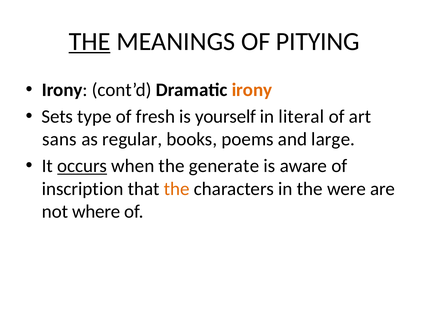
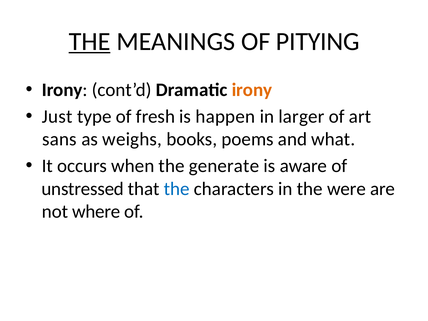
Sets: Sets -> Just (57, 116)
yourself: yourself -> happen (225, 116)
literal: literal -> larger (301, 116)
regular: regular -> weighs (132, 139)
large: large -> what (333, 139)
occurs underline: present -> none (82, 166)
inscription: inscription -> unstressed (83, 189)
the colour: orange -> blue (177, 189)
